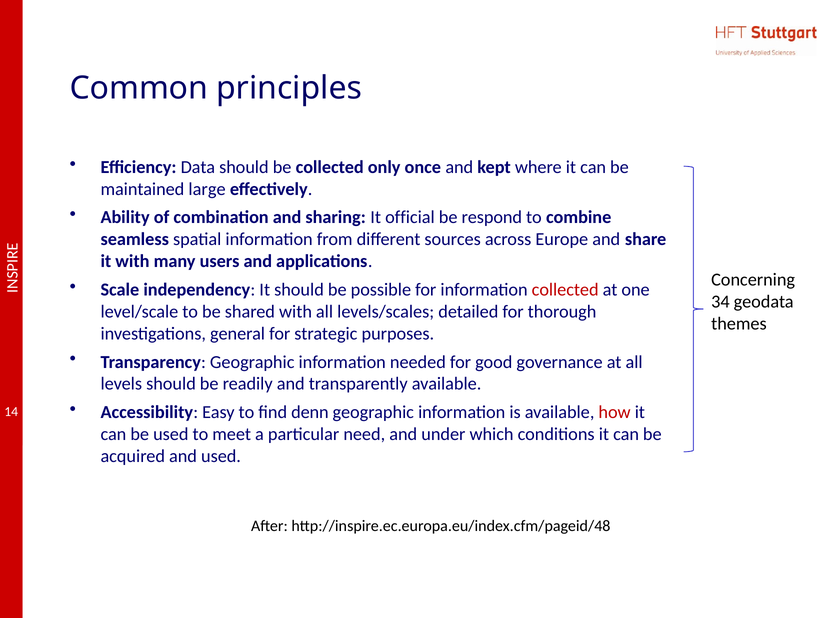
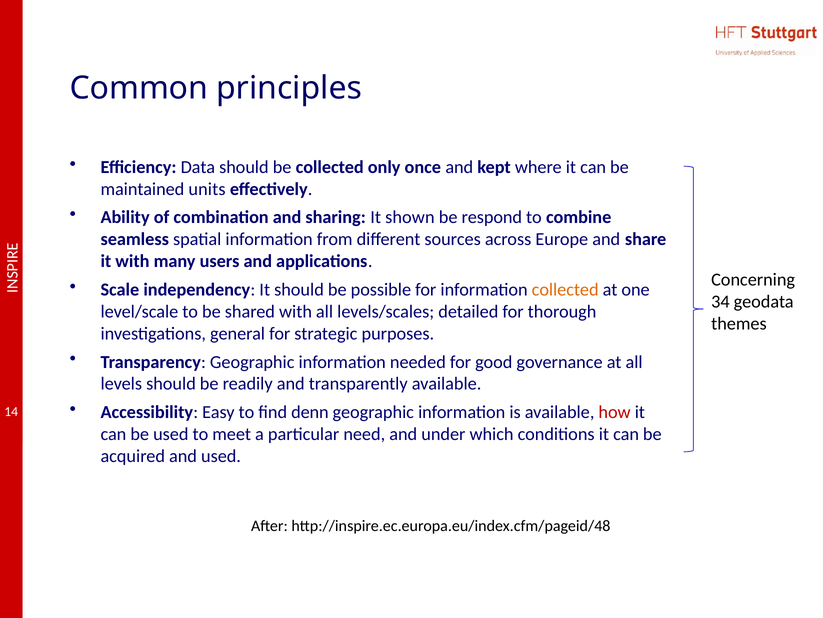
large: large -> units (207, 189)
official: official -> shown (410, 217)
collected colour: red -> orange (565, 289)
